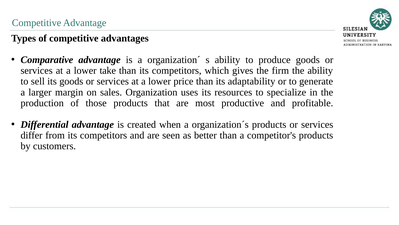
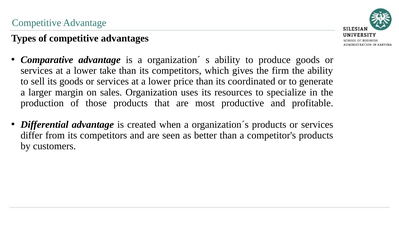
adaptability: adaptability -> coordinated (252, 81)
